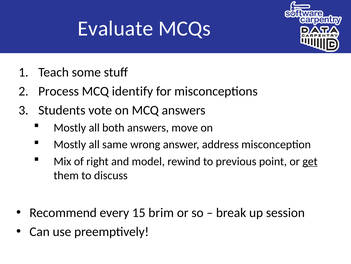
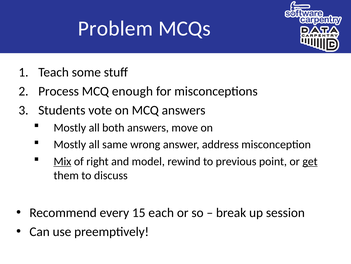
Evaluate: Evaluate -> Problem (115, 28)
identify: identify -> enough (132, 91)
Mix underline: none -> present (62, 161)
brim: brim -> each (161, 212)
